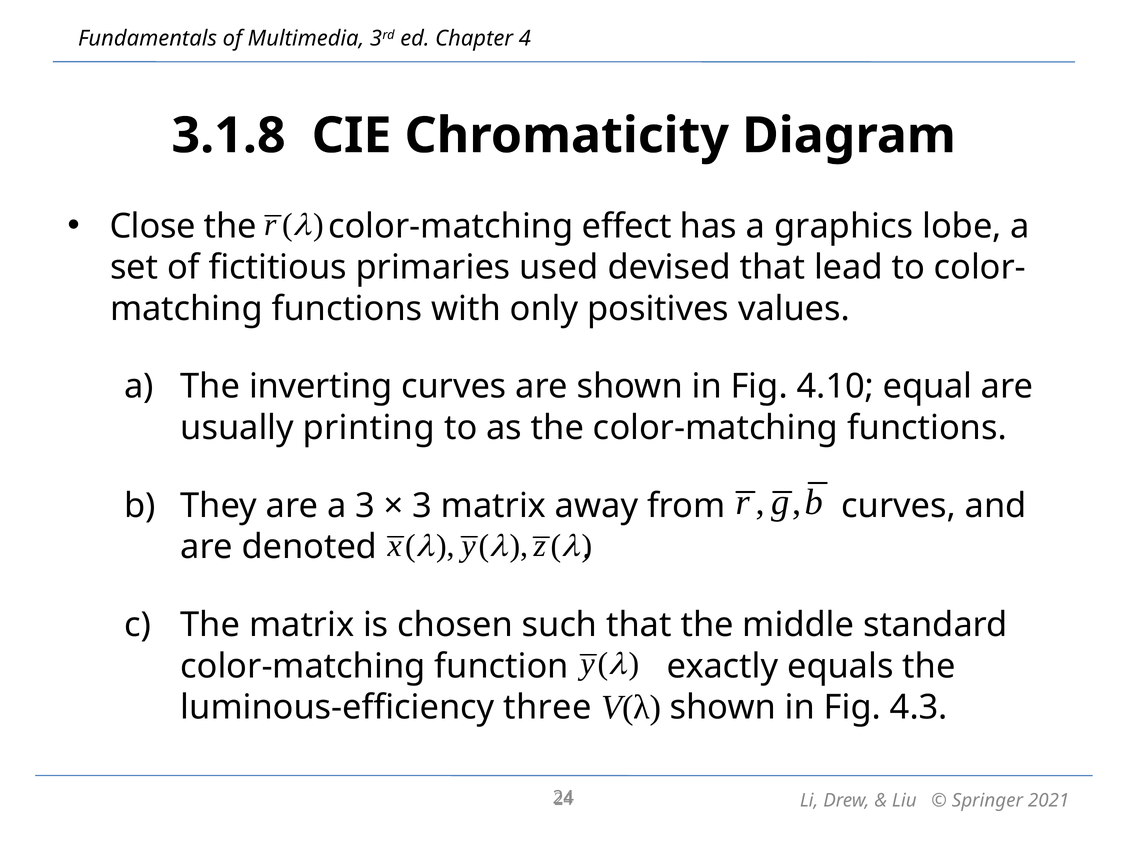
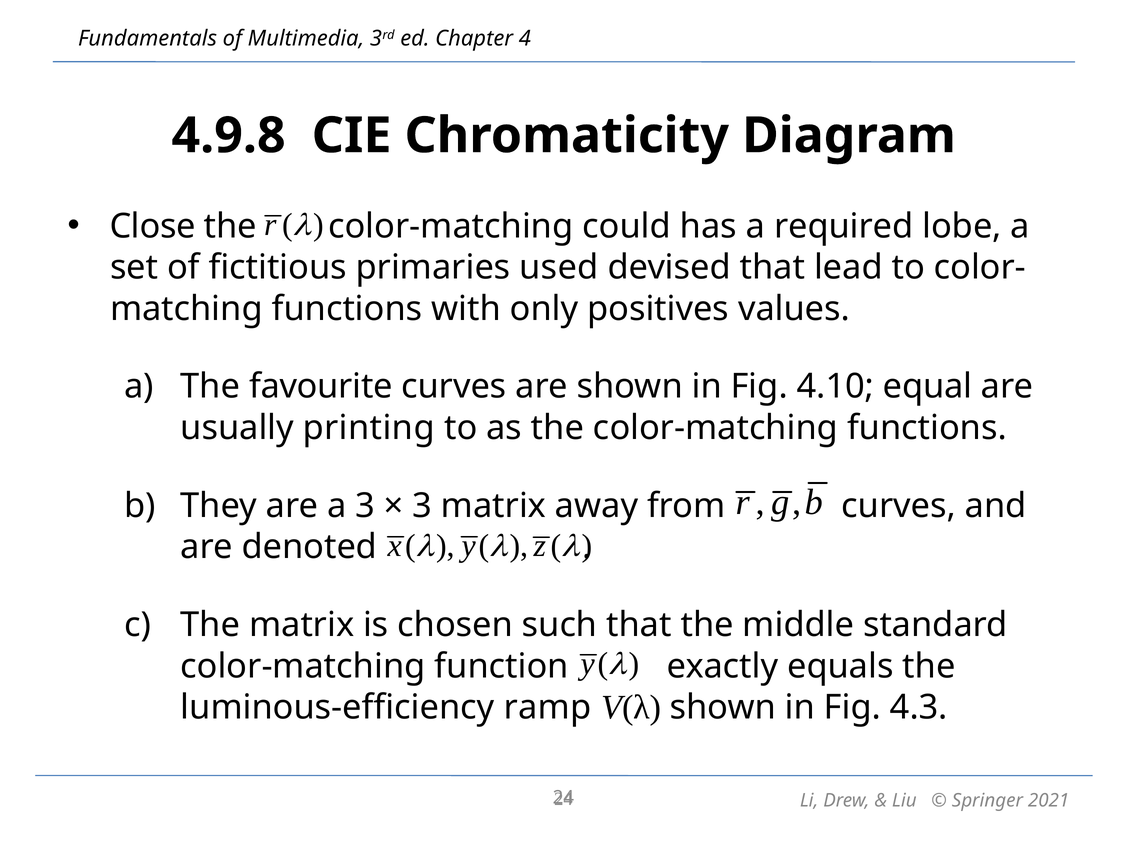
3.1.8: 3.1.8 -> 4.9.8 (229, 136)
effect: effect -> could (627, 226)
graphics: graphics -> required (844, 226)
inverting: inverting -> favourite (321, 387)
three: three -> ramp (548, 708)
